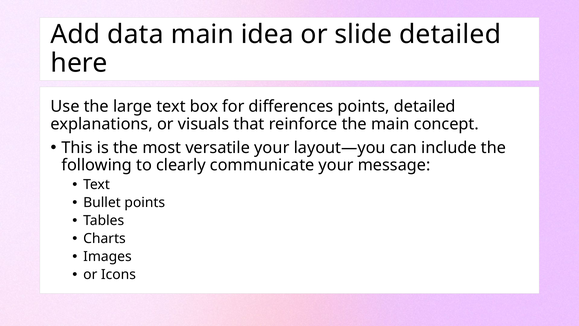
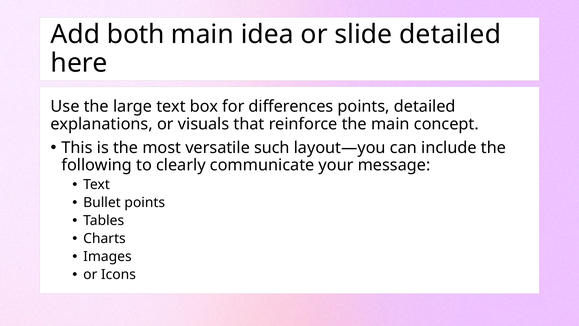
data: data -> both (136, 34)
versatile your: your -> such (272, 148)
